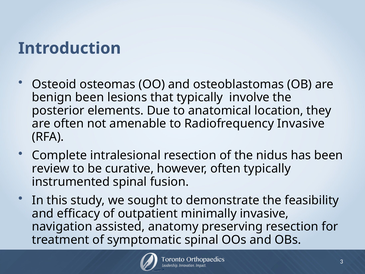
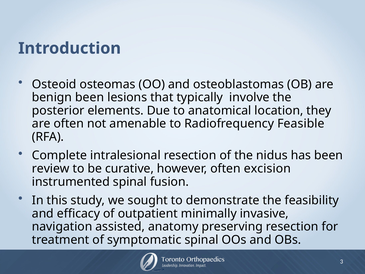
Radiofrequency Invasive: Invasive -> Feasible (301, 124)
often typically: typically -> excision (267, 168)
